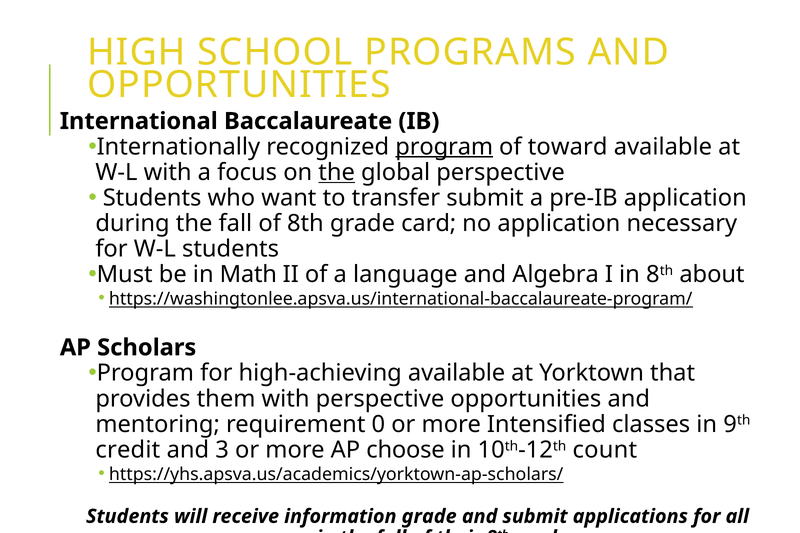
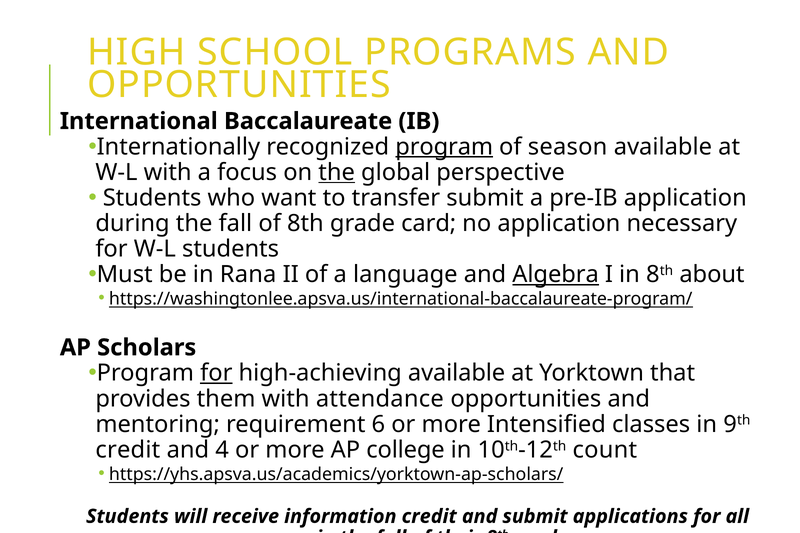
toward: toward -> season (568, 147)
Math: Math -> Rana (248, 275)
Algebra underline: none -> present (556, 275)
for underline: none -> present (216, 373)
with perspective: perspective -> attendance (380, 399)
0: 0 -> 6 (378, 425)
3: 3 -> 4 (222, 450)
choose: choose -> college (406, 450)
information grade: grade -> credit (429, 517)
